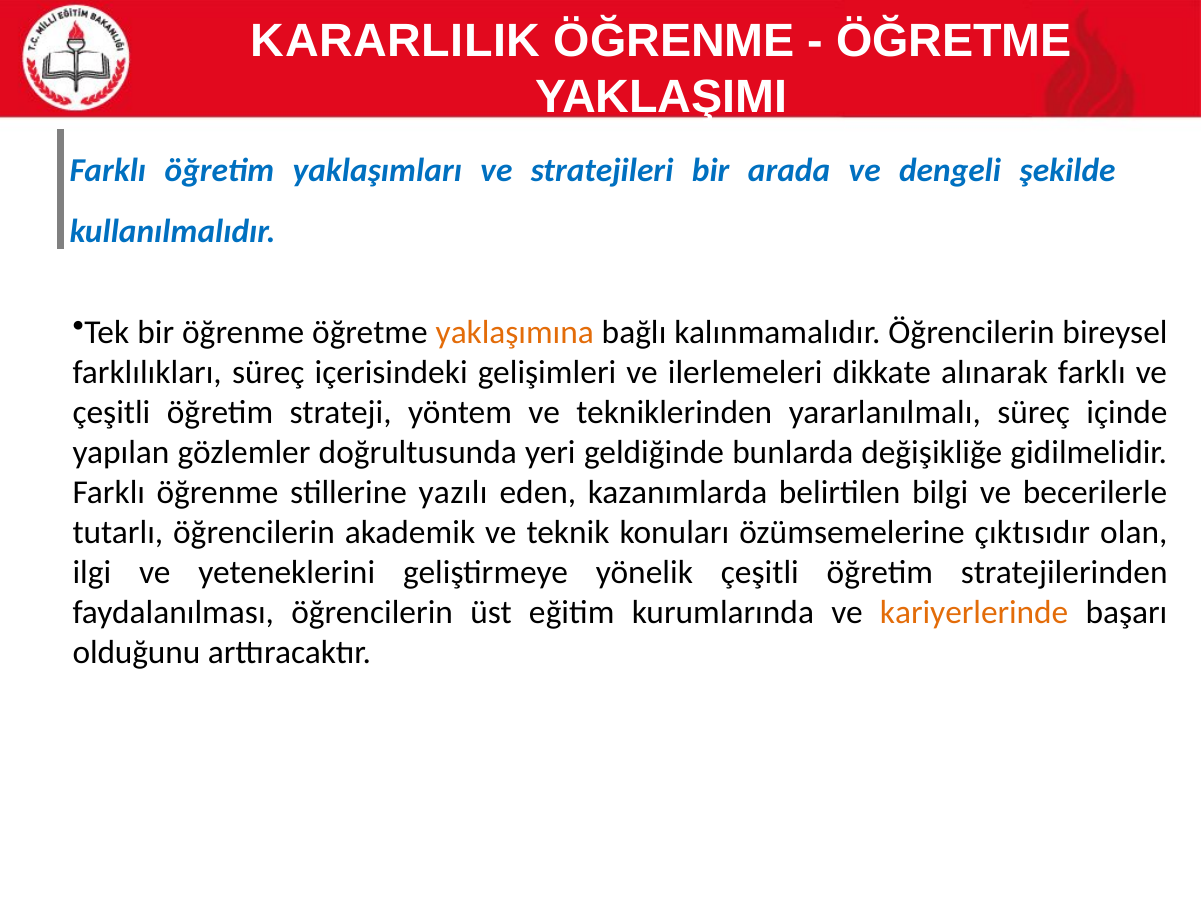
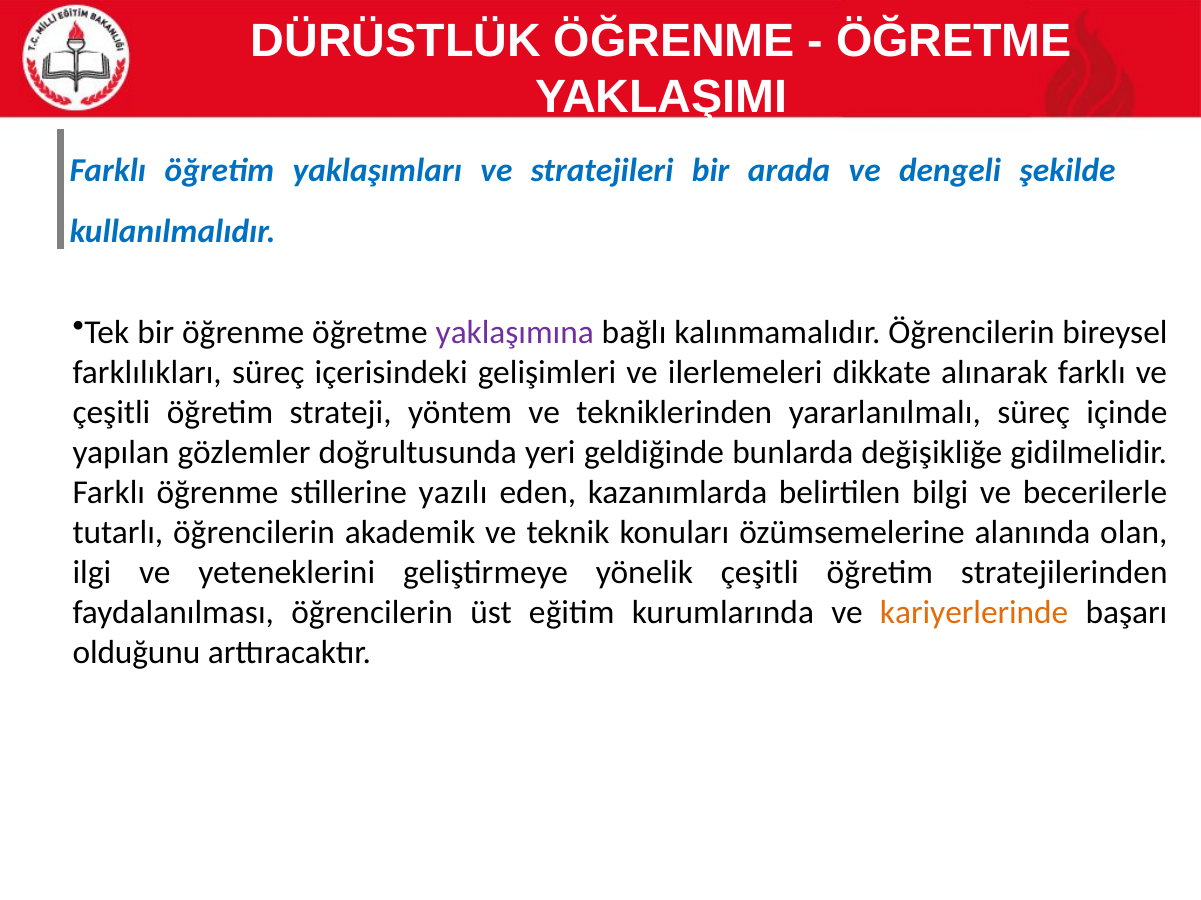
KARARLILIK: KARARLILIK -> DÜRÜSTLÜK (396, 41)
yaklaşımına colour: orange -> purple (515, 332)
çıktısıdır: çıktısıdır -> alanında (1033, 533)
